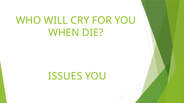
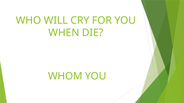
ISSUES: ISSUES -> WHOM (65, 76)
